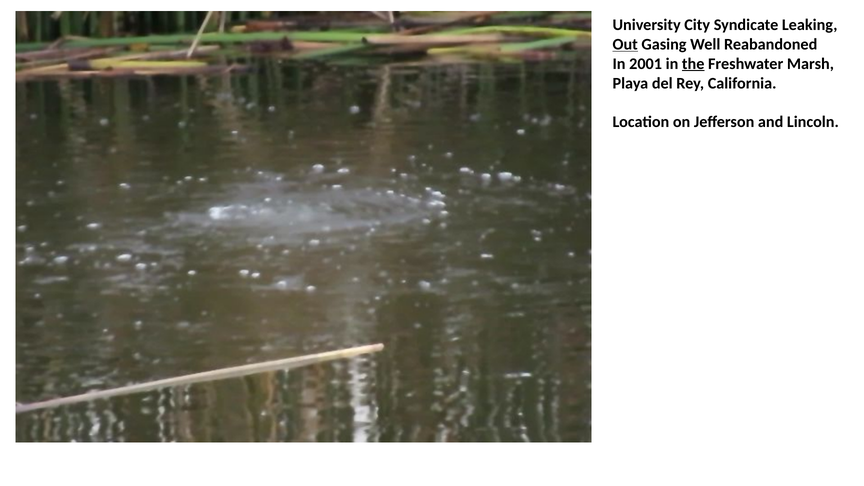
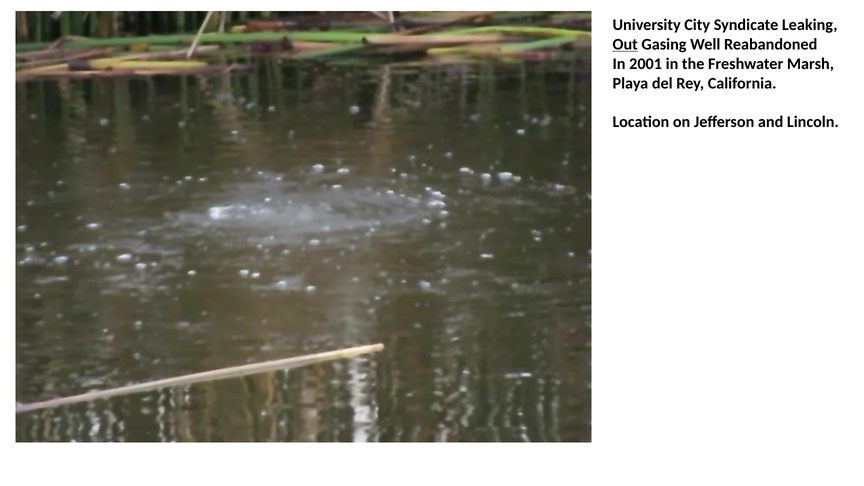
the underline: present -> none (693, 64)
